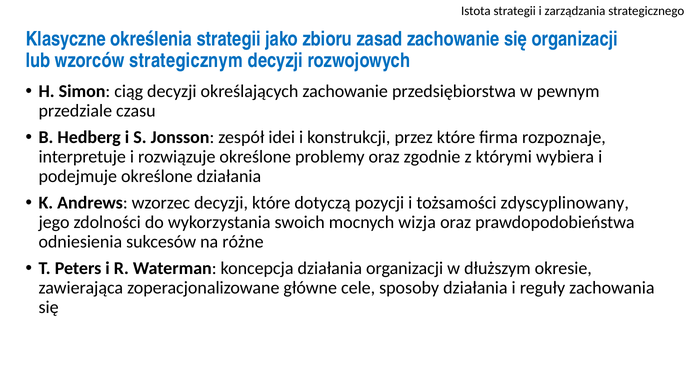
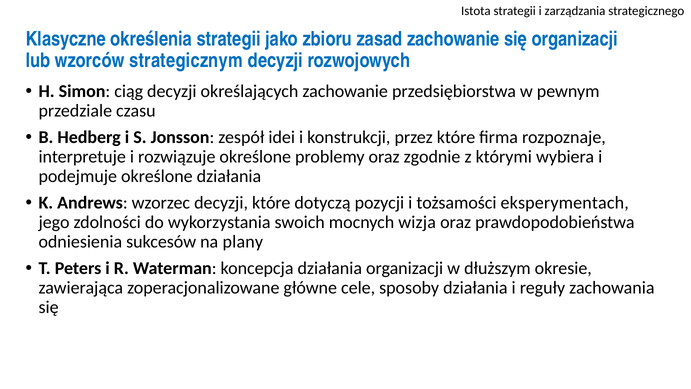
zdyscyplinowany: zdyscyplinowany -> eksperymentach (565, 203)
różne: różne -> plany (243, 242)
